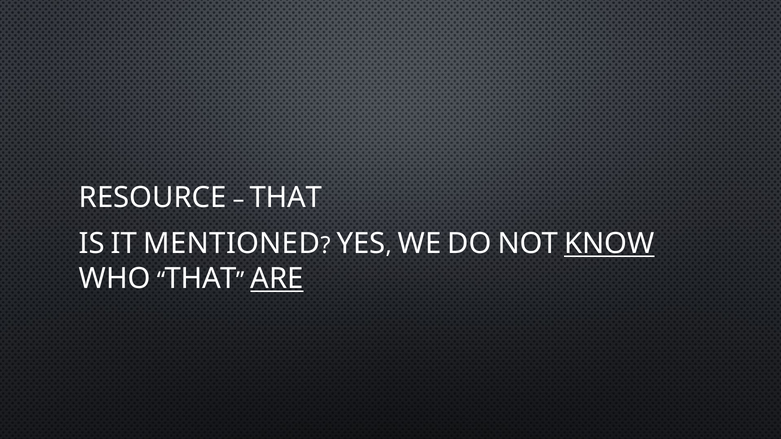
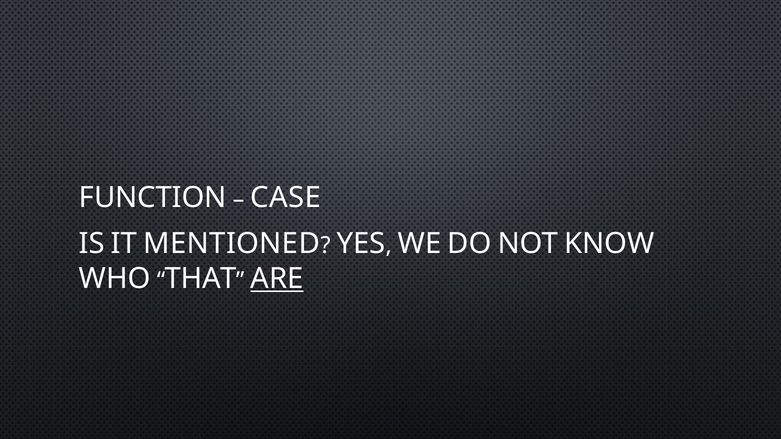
RESOURCE: RESOURCE -> FUNCTION (153, 198)
THAT: THAT -> CASE (286, 198)
KNOW underline: present -> none (609, 244)
